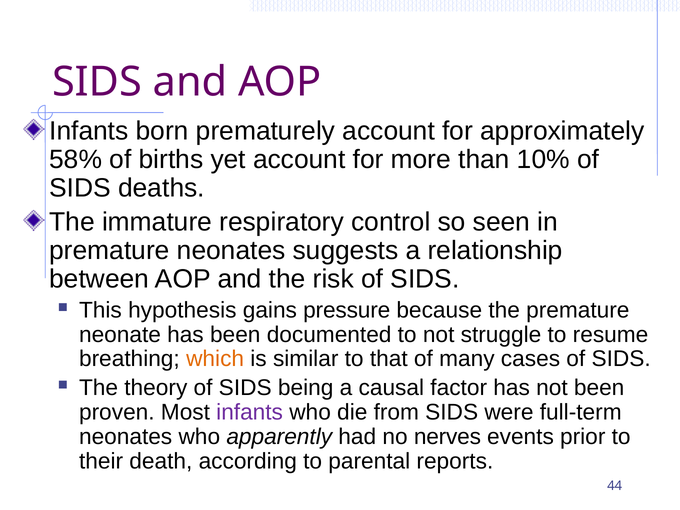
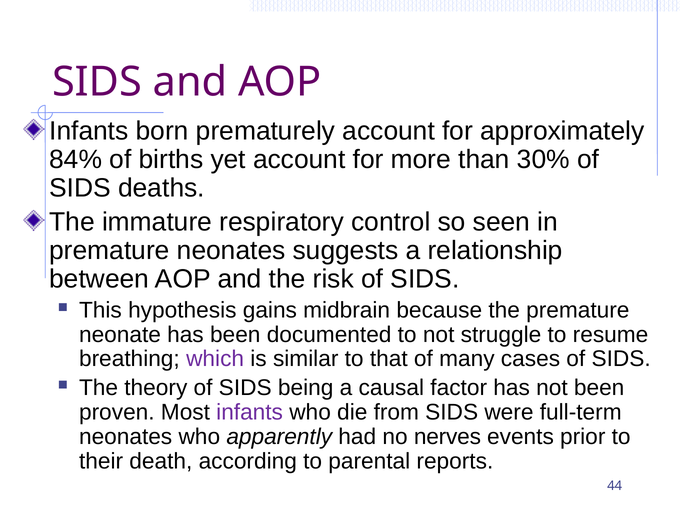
58%: 58% -> 84% (76, 159)
10%: 10% -> 30% (543, 159)
pressure: pressure -> midbrain (347, 310)
which colour: orange -> purple (215, 359)
